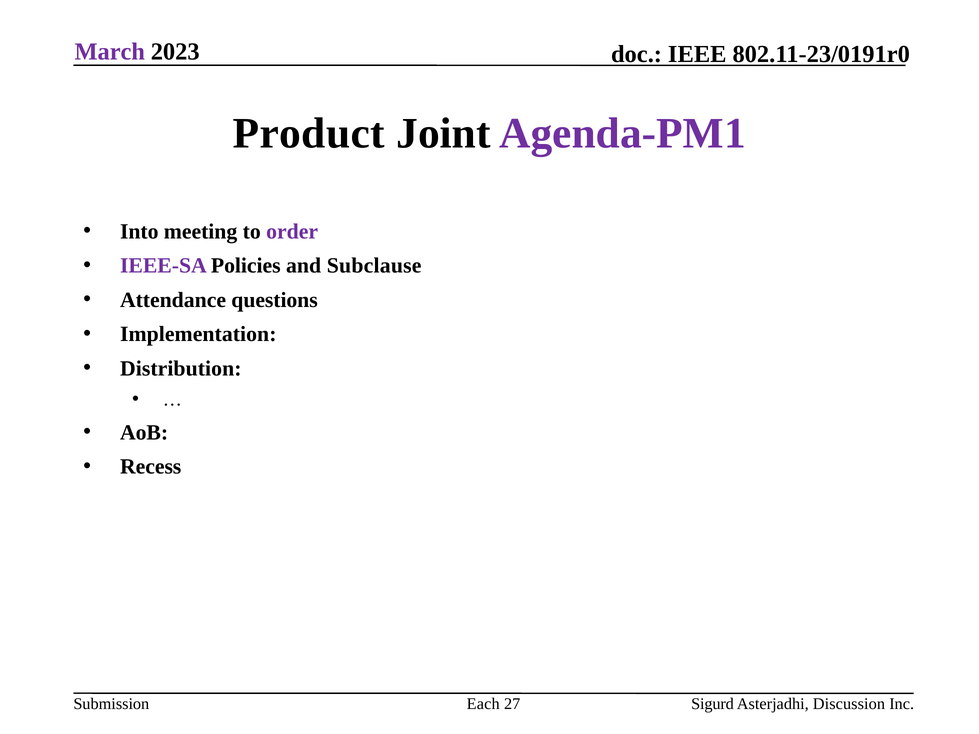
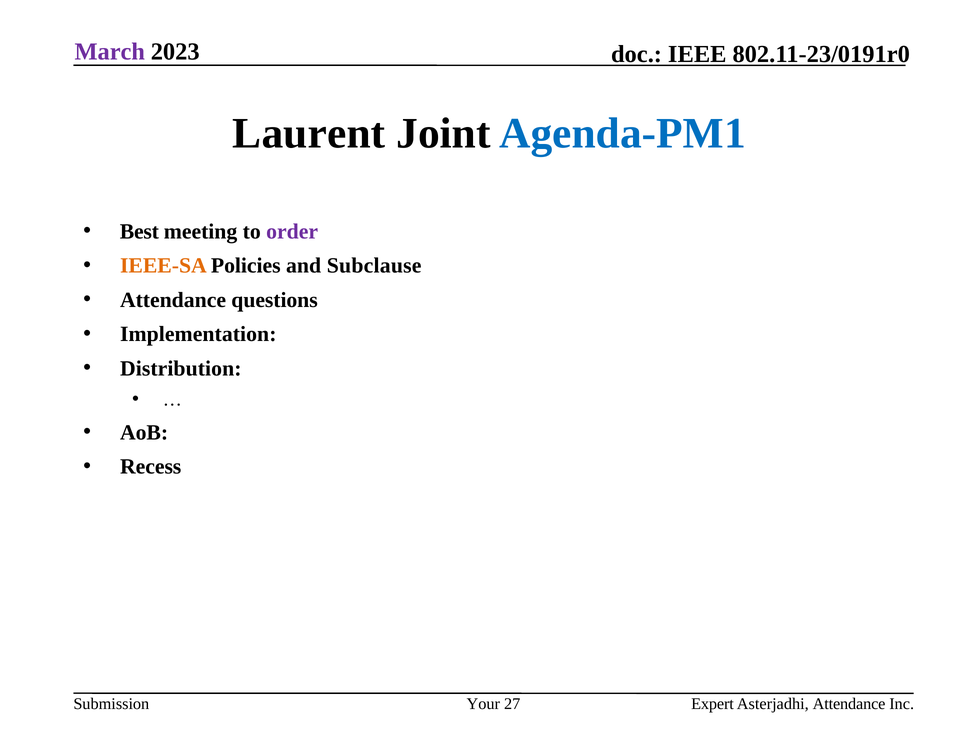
Product: Product -> Laurent (309, 133)
Agenda-PM1 colour: purple -> blue (623, 133)
Into: Into -> Best (139, 232)
IEEE-SA colour: purple -> orange (163, 266)
Each: Each -> Your (483, 704)
Sigurd: Sigurd -> Expert (713, 704)
Asterjadhi Discussion: Discussion -> Attendance (849, 704)
